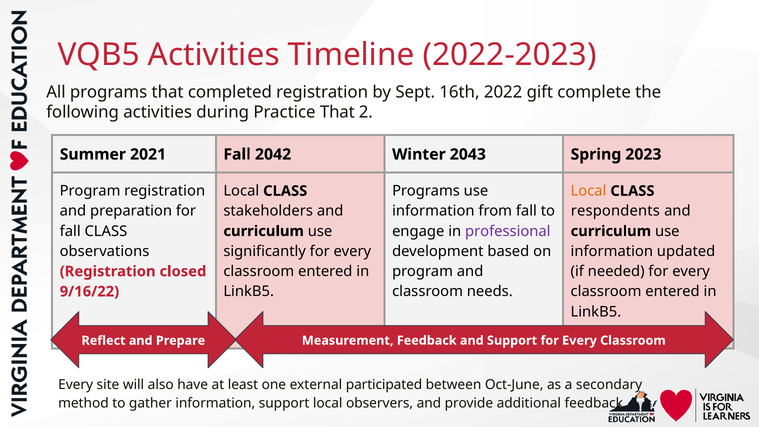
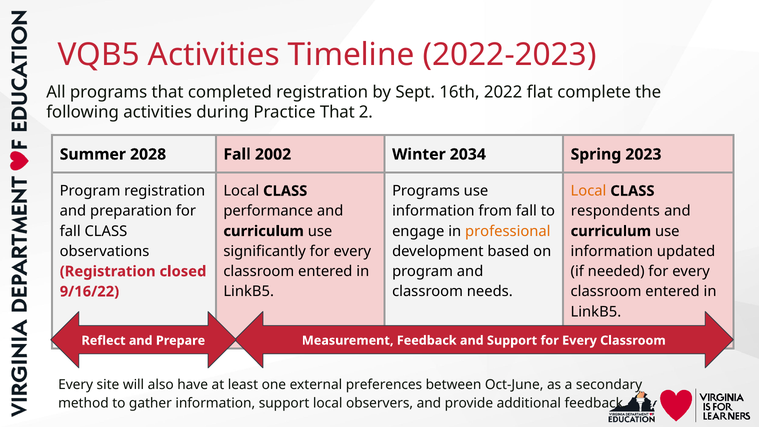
gift: gift -> flat (540, 92)
2021: 2021 -> 2028 (148, 154)
2042: 2042 -> 2002 (273, 154)
2043: 2043 -> 2034 (468, 154)
stakeholders: stakeholders -> performance (268, 211)
professional colour: purple -> orange (508, 231)
participated: participated -> preferences (384, 385)
